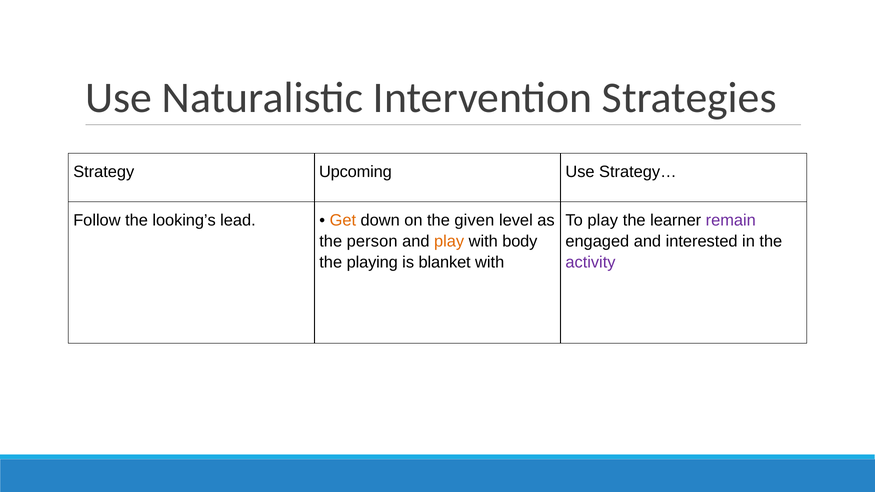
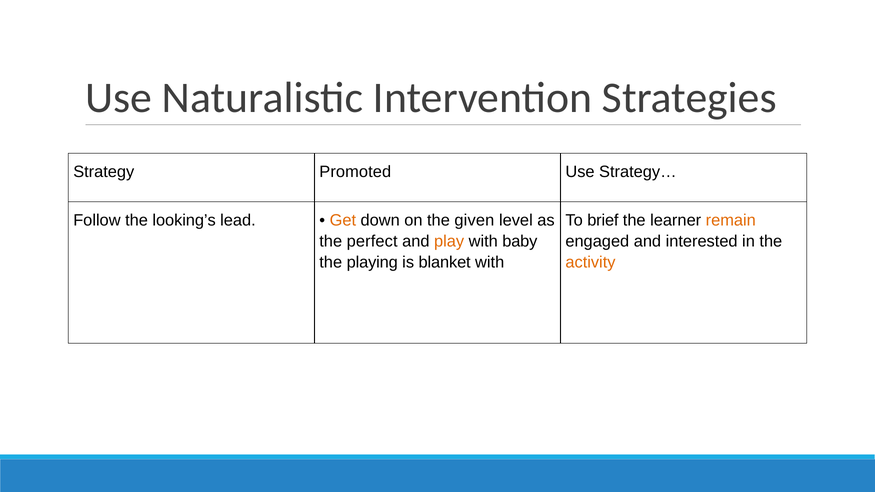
Upcoming: Upcoming -> Promoted (355, 172)
To play: play -> brief (603, 220)
remain colour: purple -> orange (731, 220)
person: person -> perfect (372, 242)
body: body -> baby (520, 242)
activity colour: purple -> orange (590, 263)
